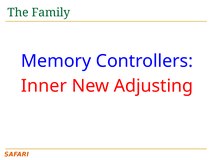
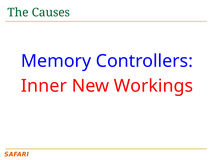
Family: Family -> Causes (51, 13)
Adjusting: Adjusting -> Workings (153, 86)
